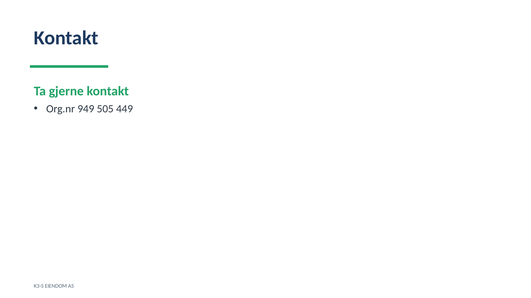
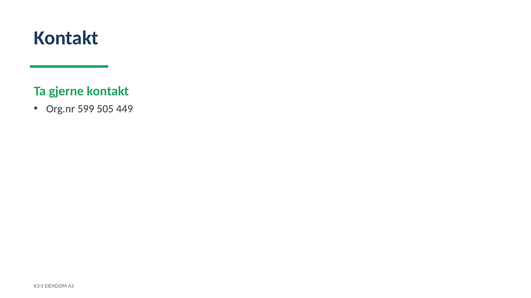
949: 949 -> 599 (86, 109)
